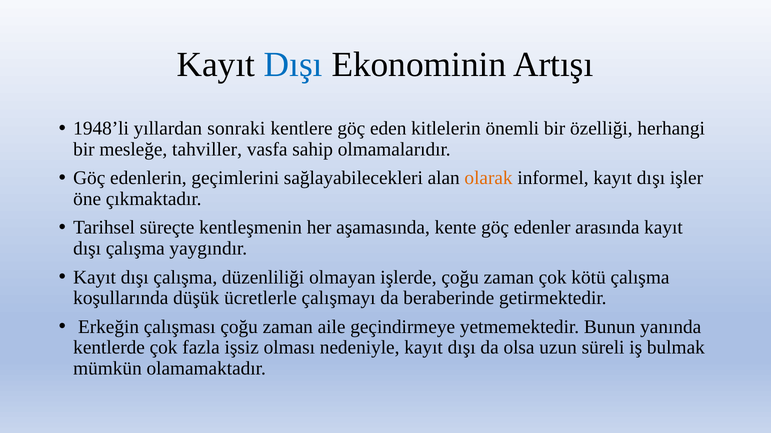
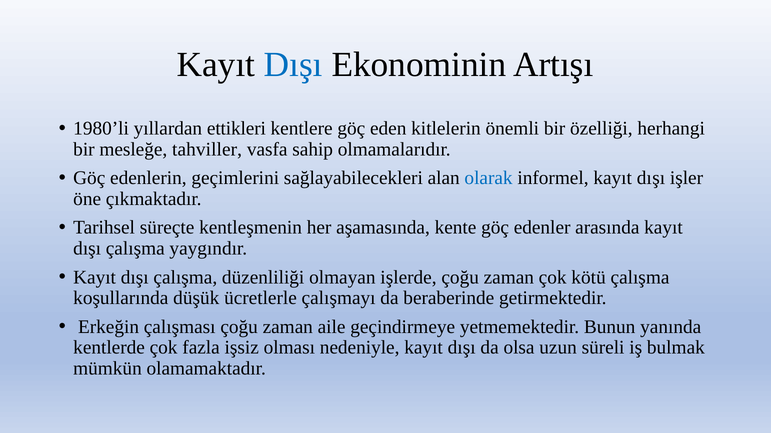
1948’li: 1948’li -> 1980’li (101, 129)
sonraki: sonraki -> ettikleri (236, 129)
olarak colour: orange -> blue (489, 178)
